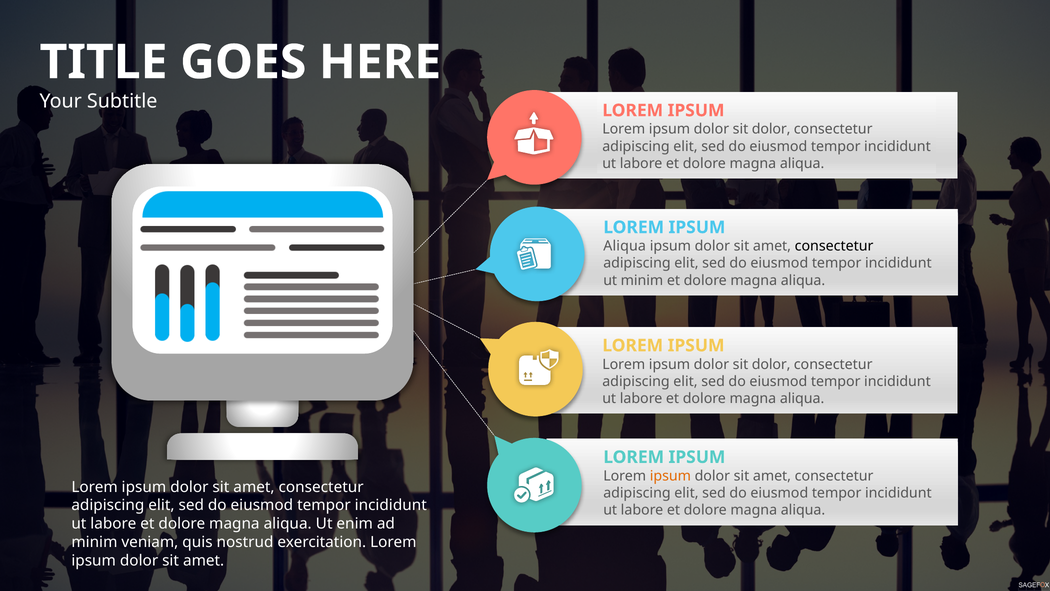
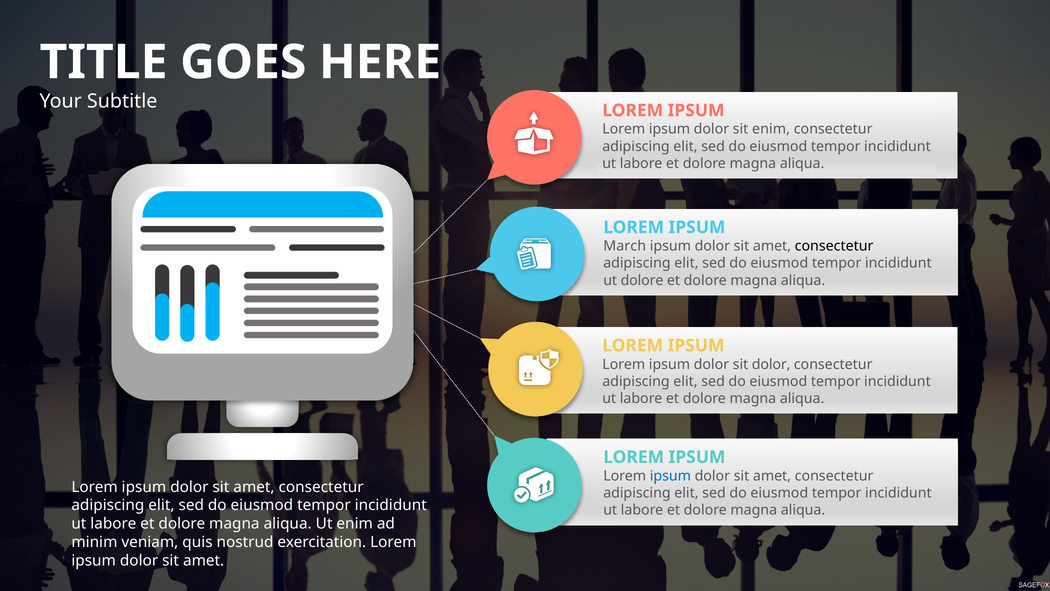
dolor: dolor -> enim (771, 129)
Aliqua: Aliqua -> March (625, 246)
ut minim: minim -> dolore (642, 280)
ipsum colour: orange -> blue (670, 476)
